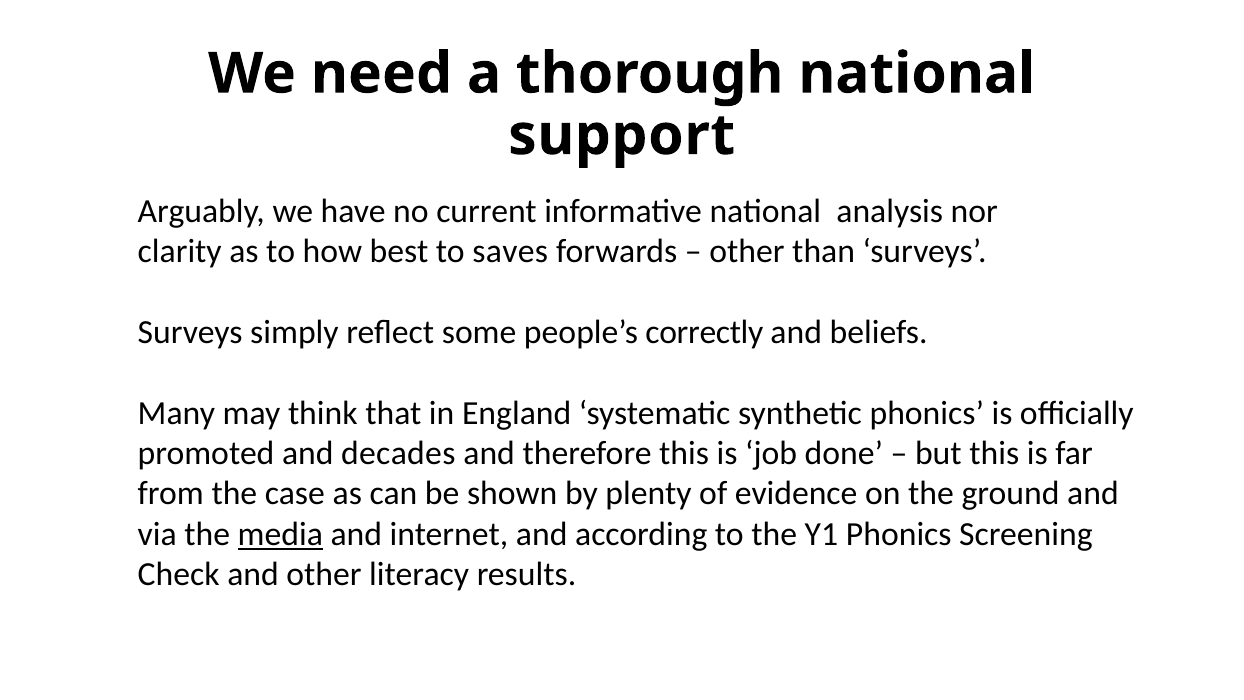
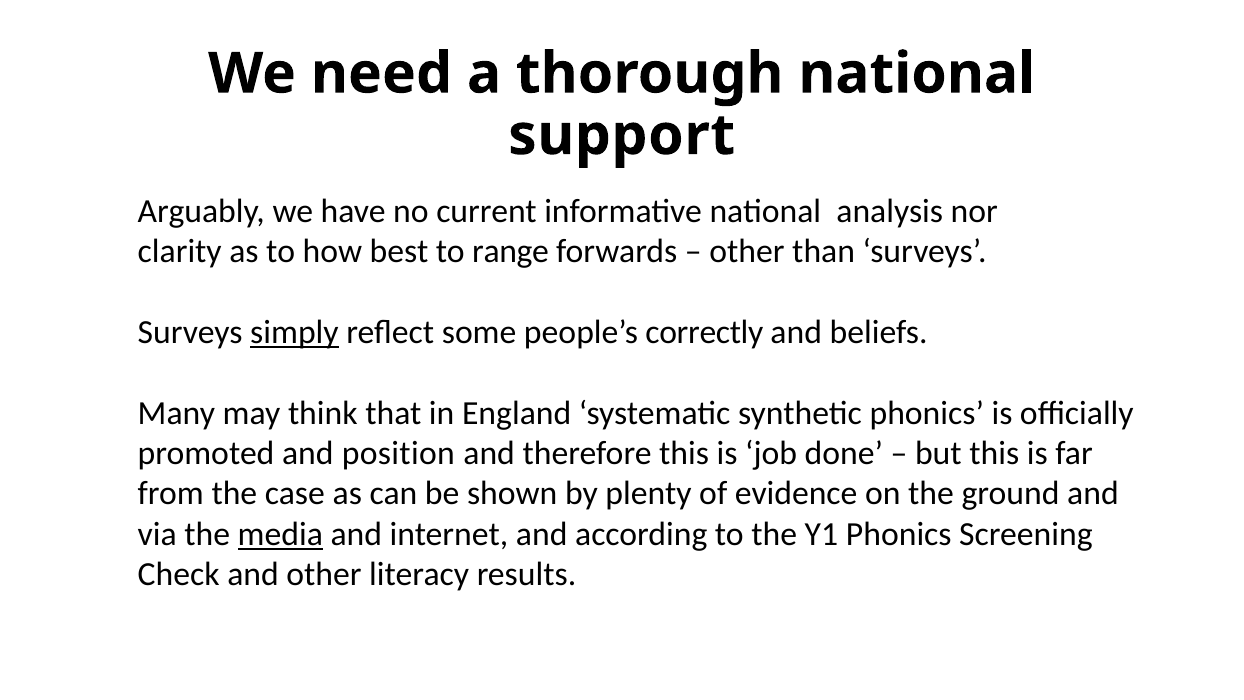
saves: saves -> range (511, 251)
simply underline: none -> present (294, 332)
decades: decades -> position (398, 453)
